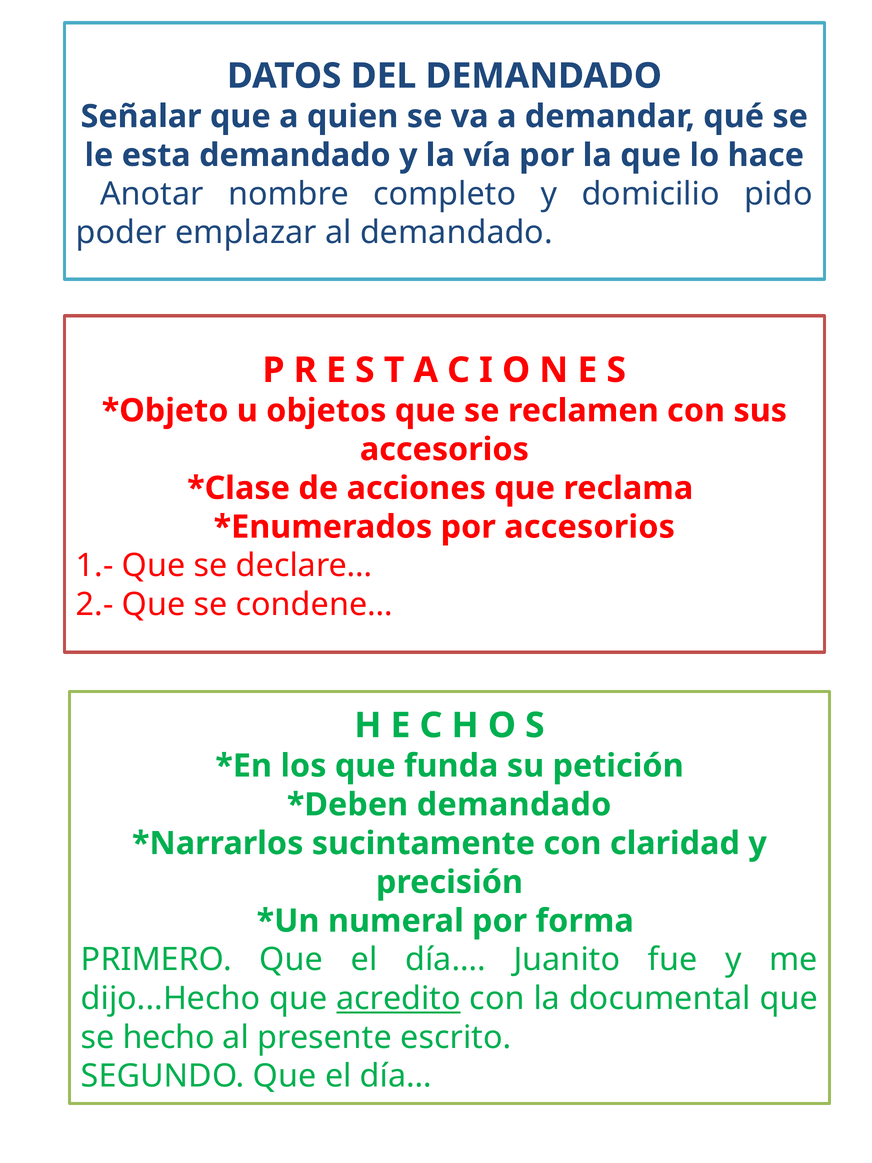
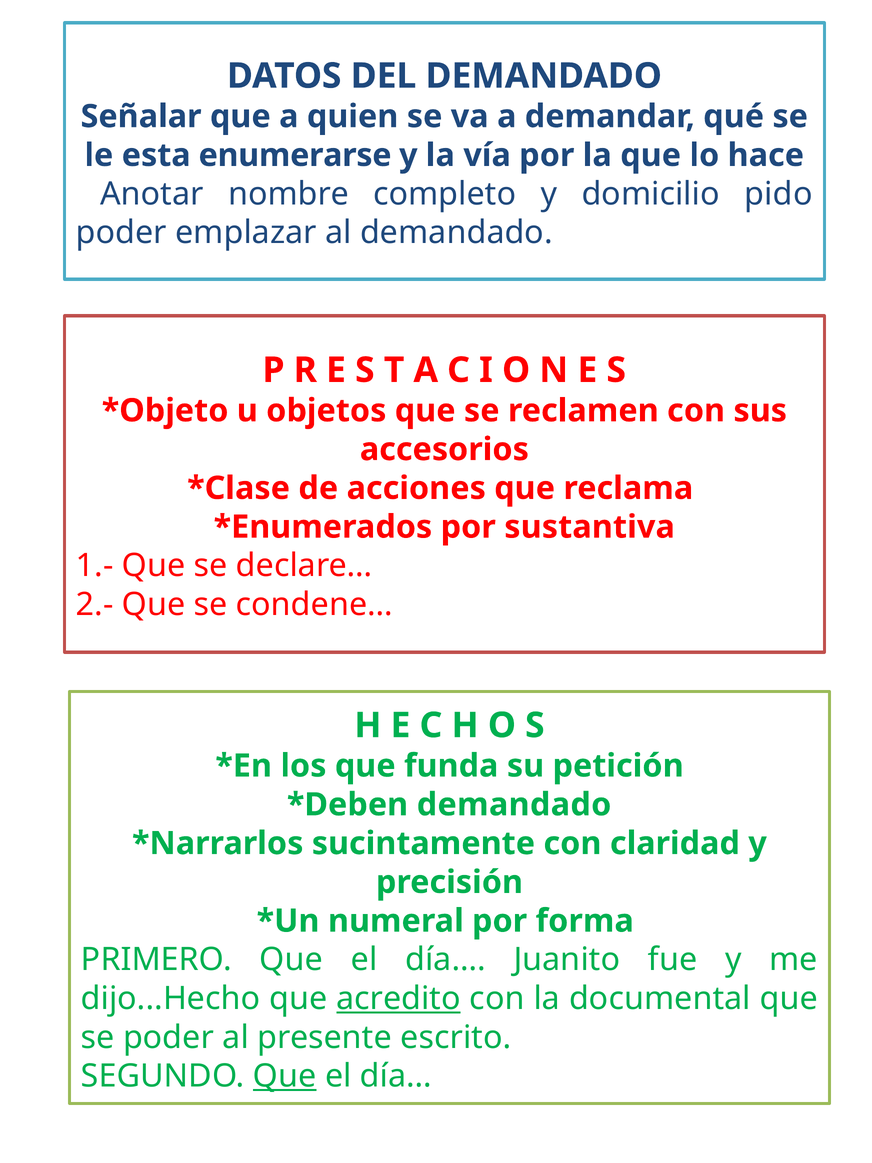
esta demandado: demandado -> enumerarse (295, 155)
por accesorios: accesorios -> sustantiva (590, 527)
se hecho: hecho -> poder (168, 1037)
Que underline: none -> present (285, 1076)
